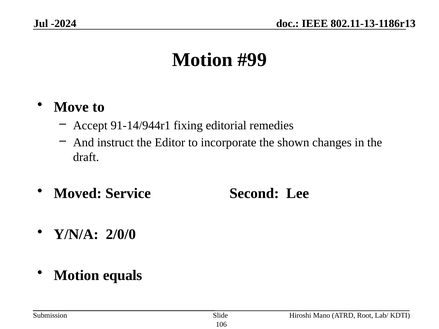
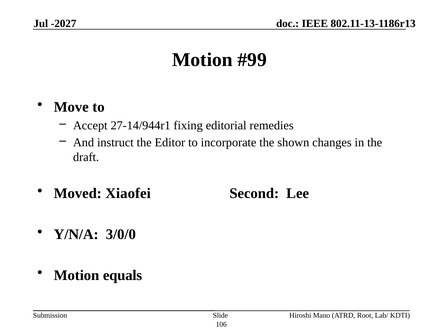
-2024: -2024 -> -2027 (64, 23)
91-14/944r1: 91-14/944r1 -> 27-14/944r1 (141, 125)
Service: Service -> Xiaofei (128, 193)
2/0/0: 2/0/0 -> 3/0/0 (121, 234)
